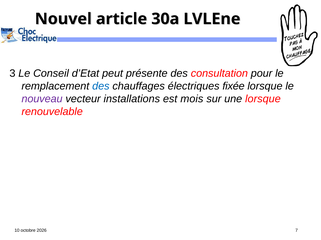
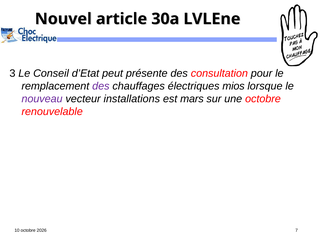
des colour: blue -> purple (101, 86)
fixée: fixée -> mios (234, 86)
mois: mois -> mars (192, 99)
une lorsque: lorsque -> octobre (263, 99)
